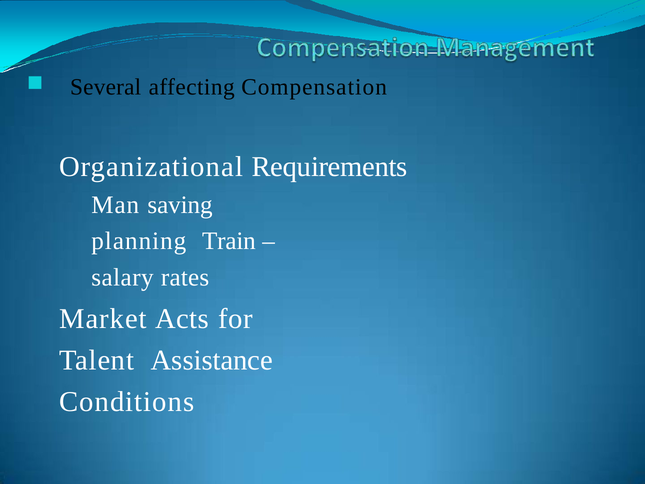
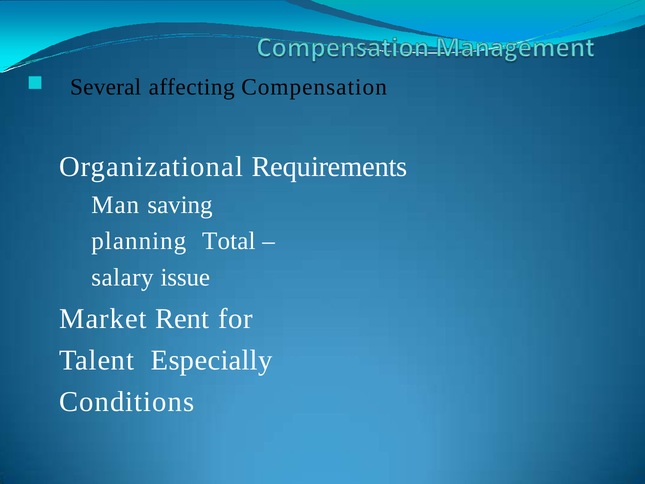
Train: Train -> Total (229, 241)
rates: rates -> issue (185, 277)
Acts: Acts -> Rent (182, 319)
Assistance: Assistance -> Especially (212, 360)
